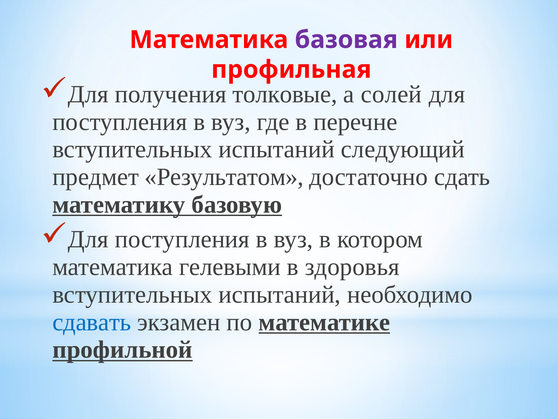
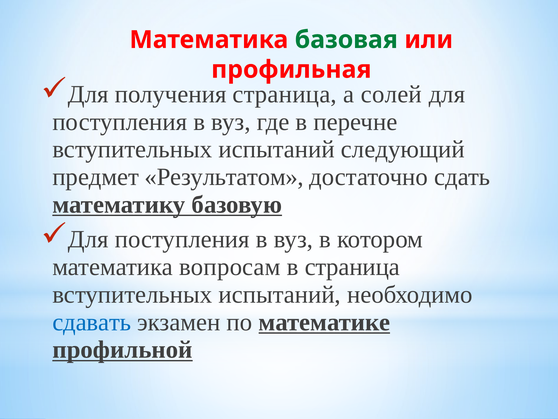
базовая colour: purple -> green (346, 40)
получения толковые: толковые -> страница (285, 94)
гелевыми: гелевыми -> вопросам (230, 267)
в здоровья: здоровья -> страница (352, 267)
